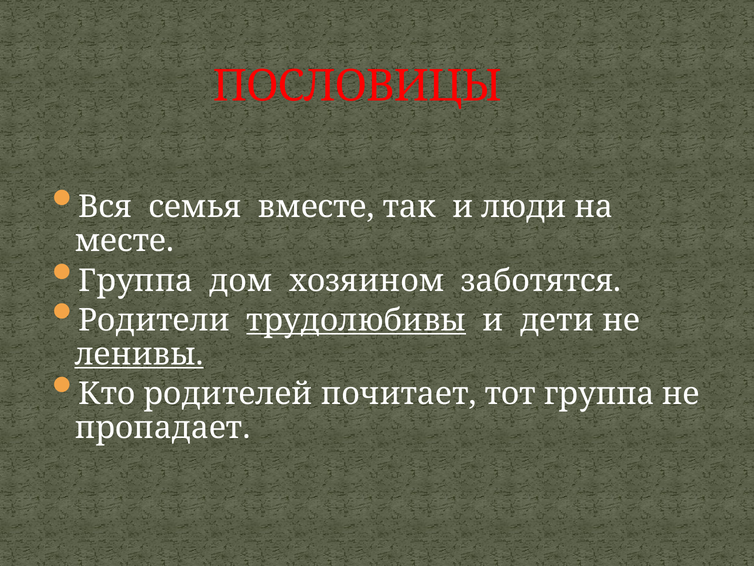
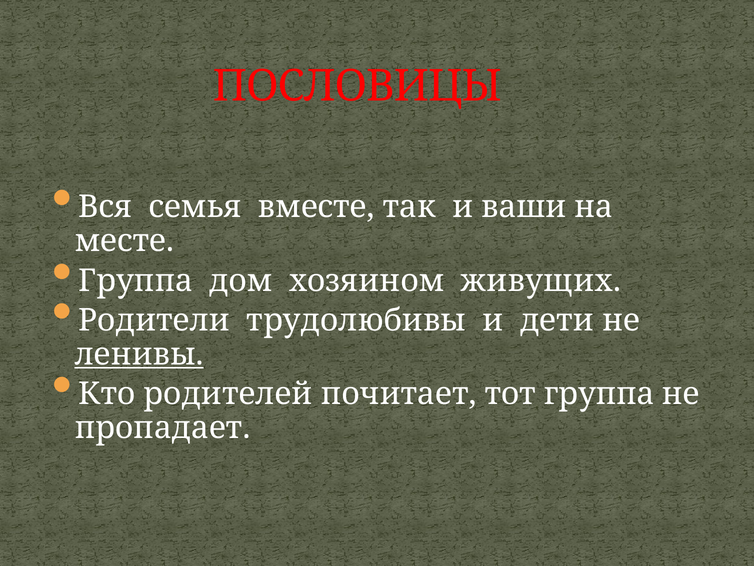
люди: люди -> ваши (524, 207)
заботятся: заботятся -> живущих (541, 280)
трудолюбивы underline: present -> none (356, 320)
